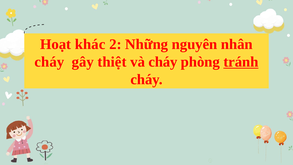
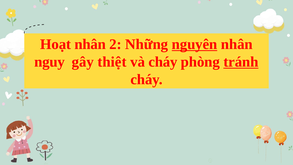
Hoạt khác: khác -> nhân (90, 44)
nguyên underline: none -> present (195, 44)
cháy: cháy -> nguy (49, 62)
